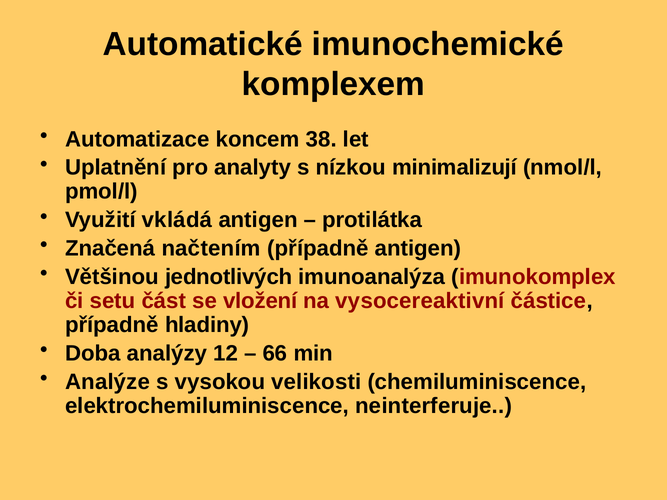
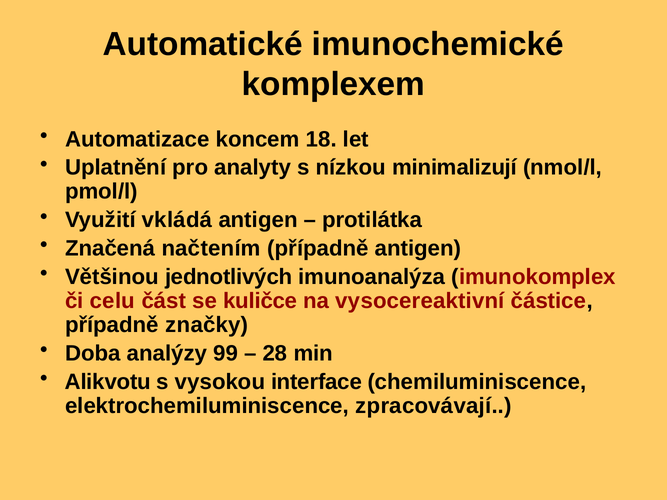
38: 38 -> 18 (321, 139)
setu: setu -> celu (112, 301)
vložení: vložení -> kuličce (260, 301)
hladiny: hladiny -> značky (207, 325)
12: 12 -> 99 (226, 353)
66: 66 -> 28 (275, 353)
Analýze: Analýze -> Alikvotu (108, 382)
velikosti: velikosti -> interface (316, 382)
neinterferuje: neinterferuje -> zpracovávají (434, 406)
